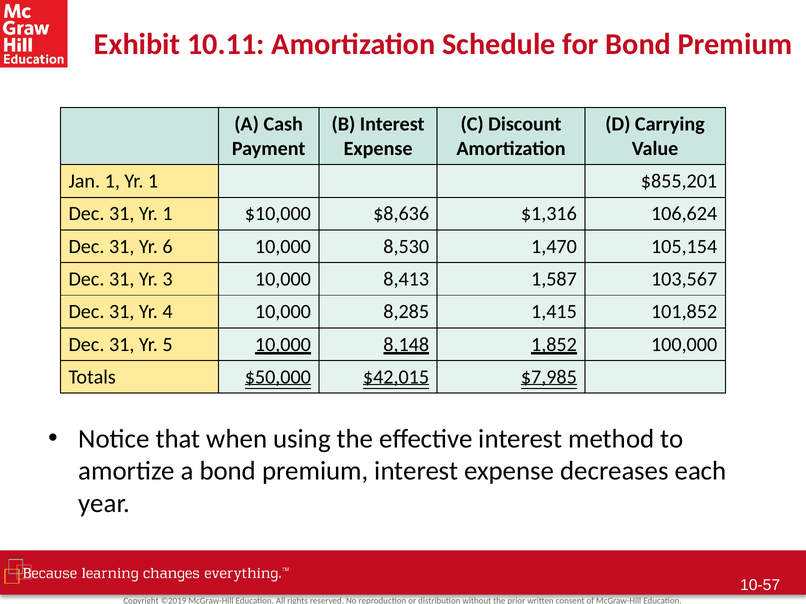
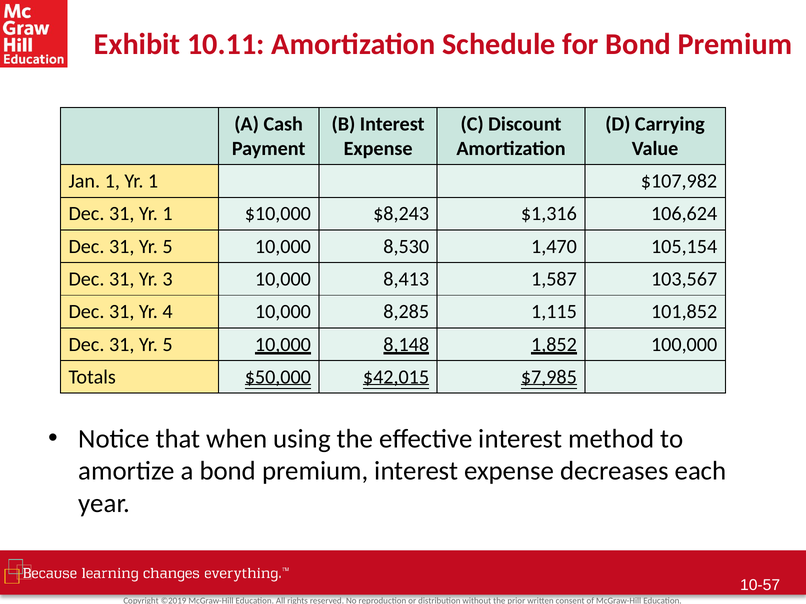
$855,201: $855,201 -> $107,982 (679, 181)
$8,636: $8,636 -> $8,243 (401, 214)
6: 6 -> 5 (168, 247)
1,415: 1,415 -> 1,115 (554, 312)
